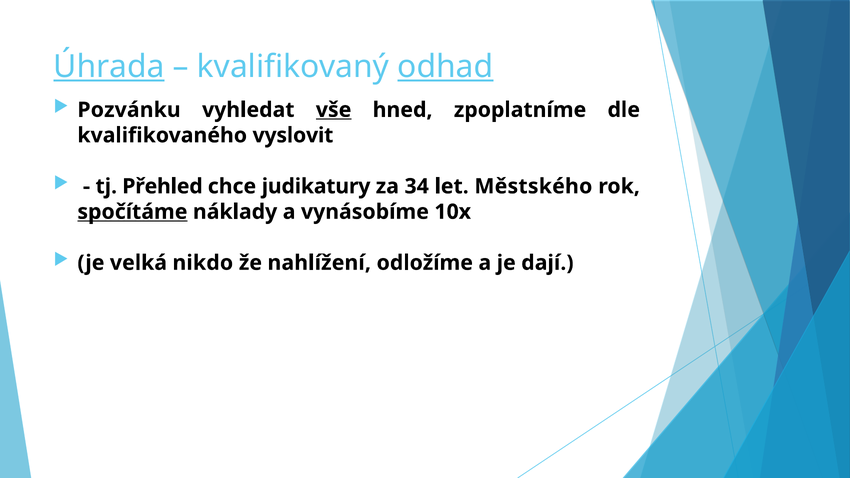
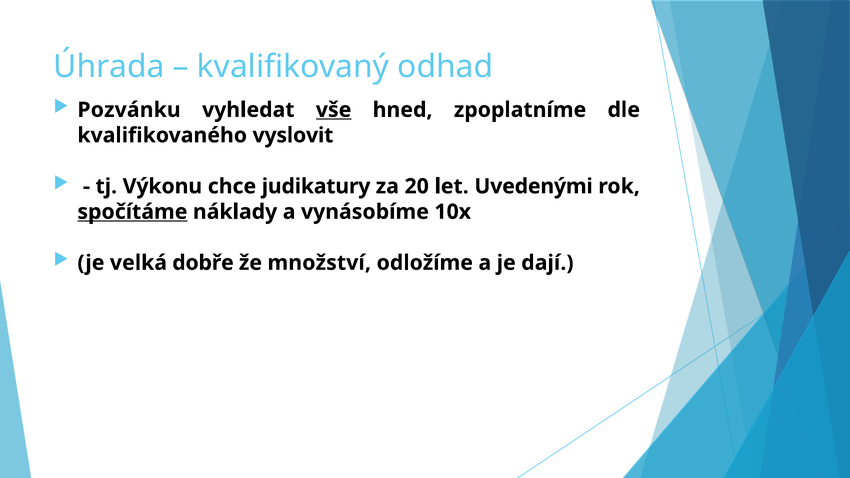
Úhrada underline: present -> none (109, 67)
odhad underline: present -> none (445, 67)
Přehled: Přehled -> Výkonu (162, 186)
34: 34 -> 20 (417, 186)
Městského: Městského -> Uvedenými (534, 186)
nikdo: nikdo -> dobře (203, 263)
nahlížení: nahlížení -> množství (319, 263)
